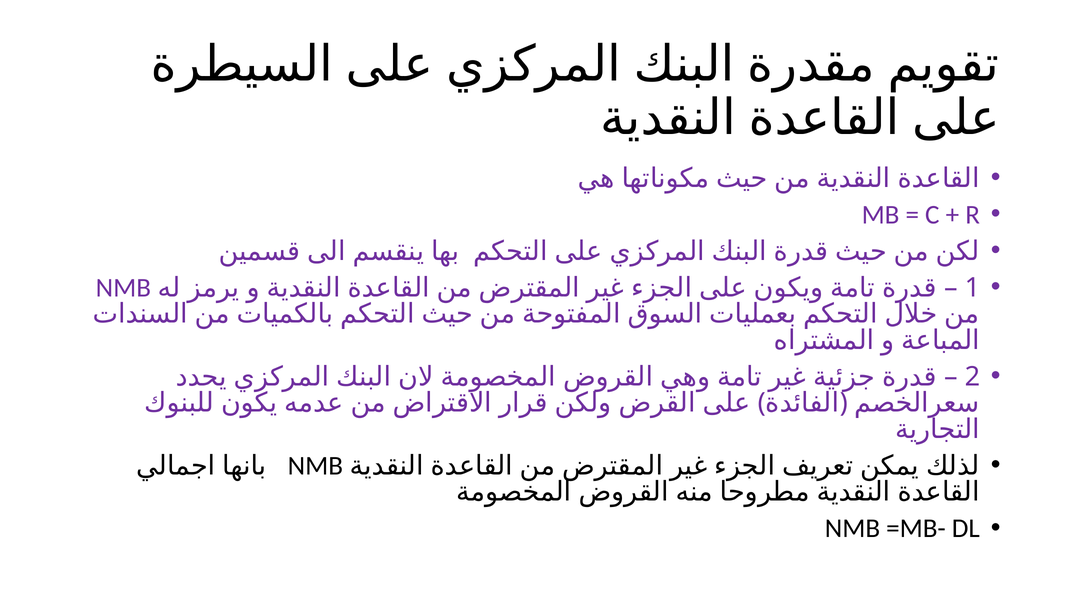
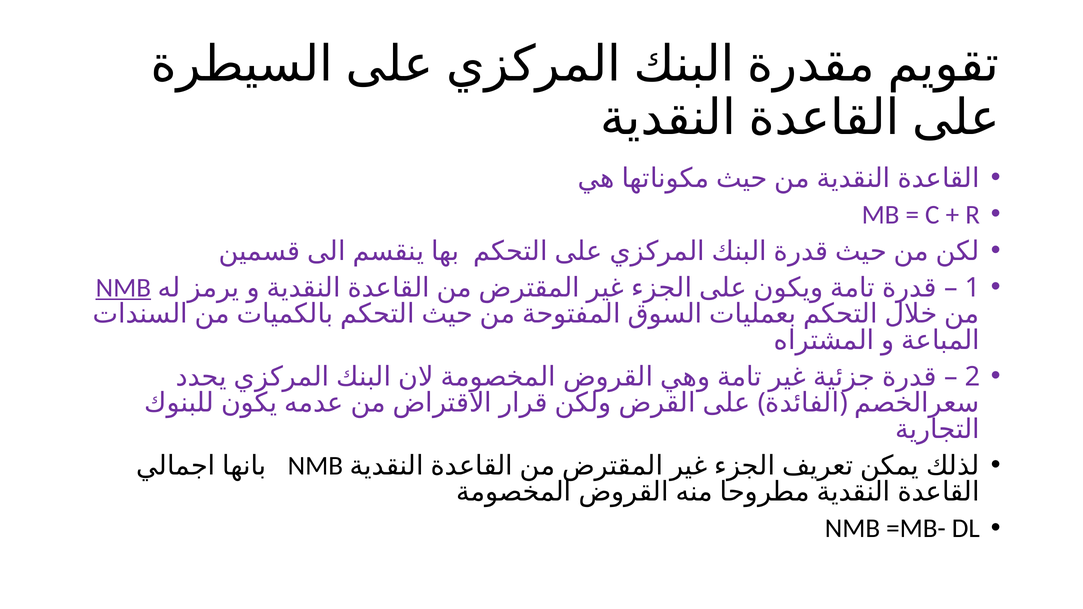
NMB underline: none -> present (123, 288)
